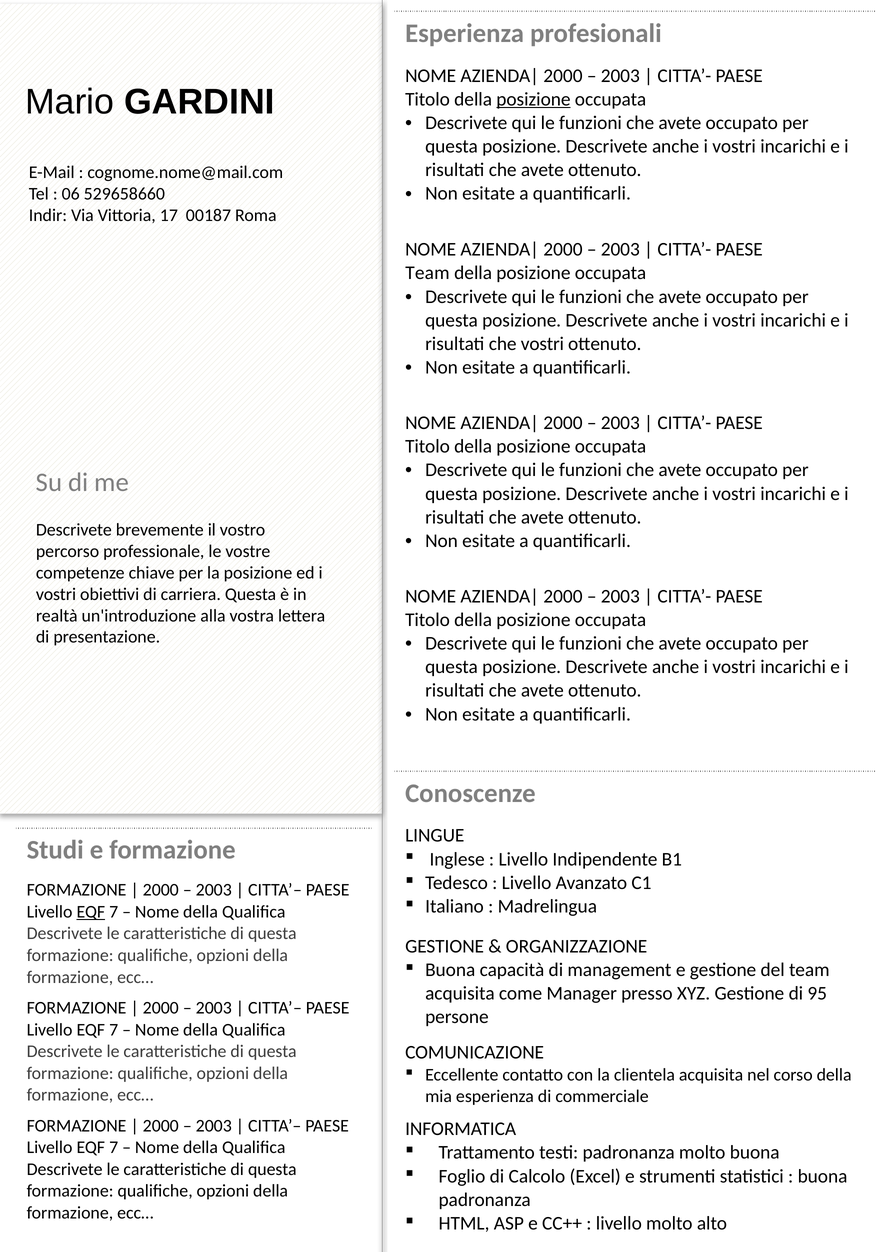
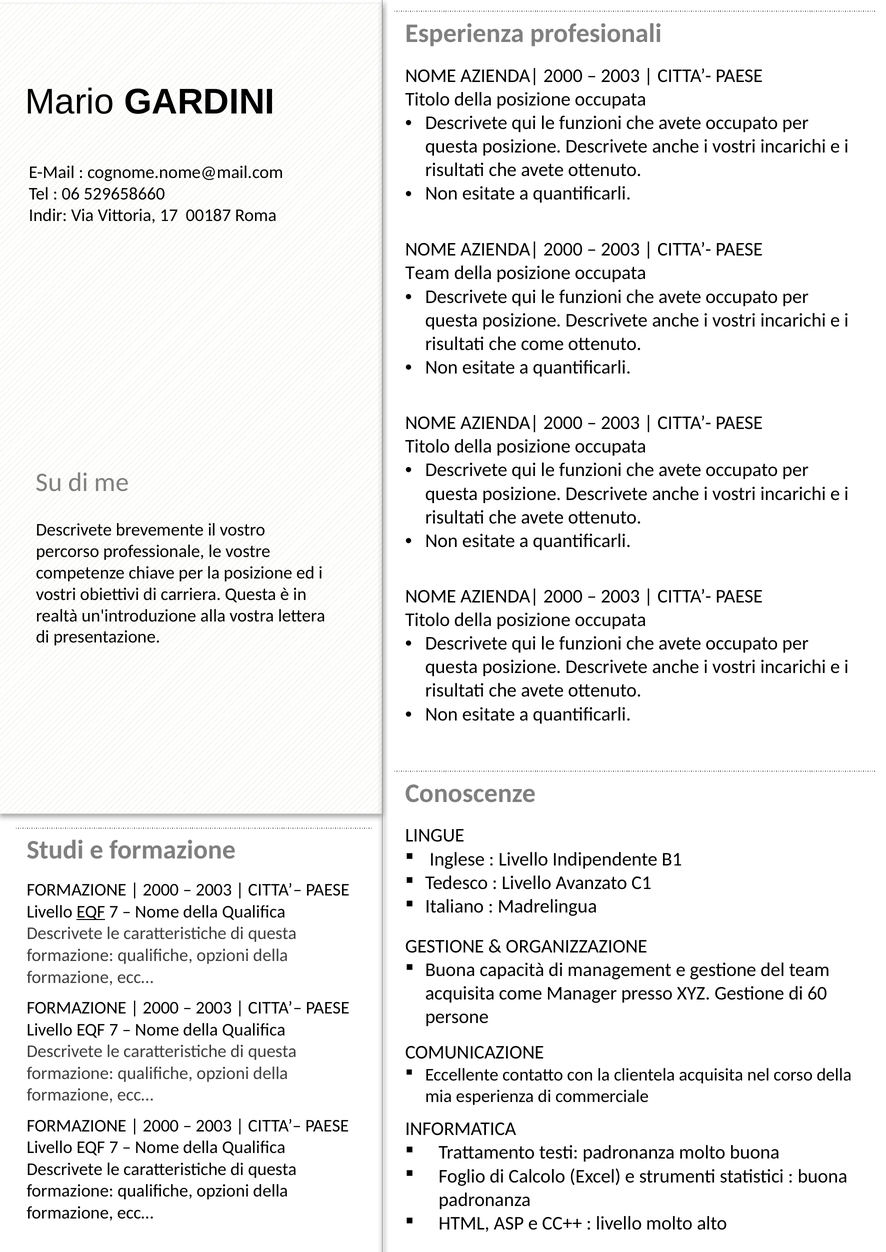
posizione underline: present -> none (533, 99)
che vostri: vostri -> come (542, 344)
95: 95 -> 60 (817, 994)
